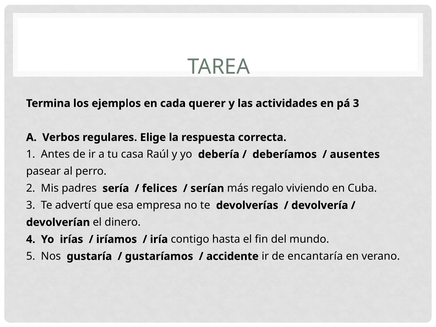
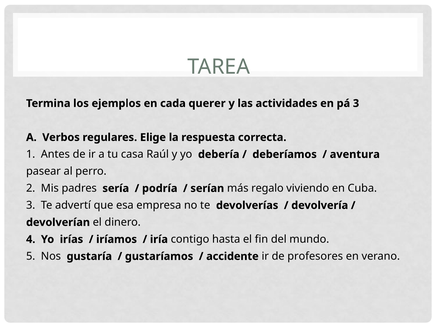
ausentes: ausentes -> aventura (355, 154)
felices: felices -> podría (160, 188)
encantaría: encantaría -> profesores (315, 256)
